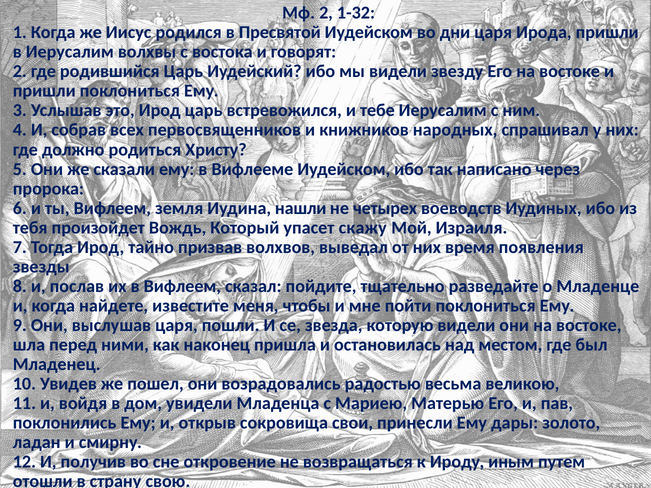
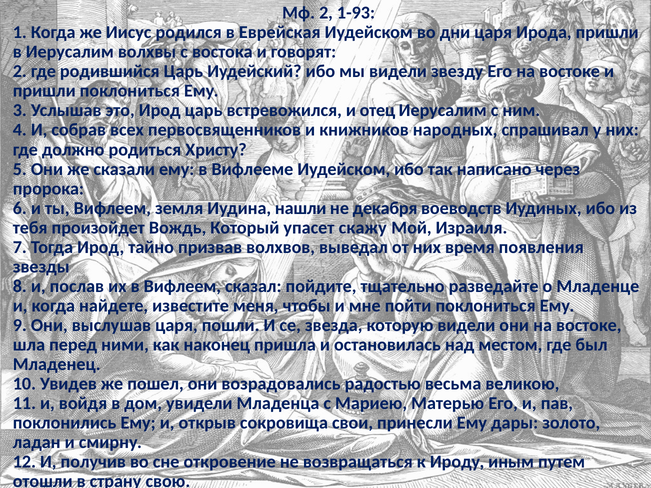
1-32: 1-32 -> 1-93 (356, 13)
Пресвятой: Пресвятой -> Еврейская (280, 32)
тебе: тебе -> отец (377, 111)
четырех: четырех -> декабря (385, 208)
